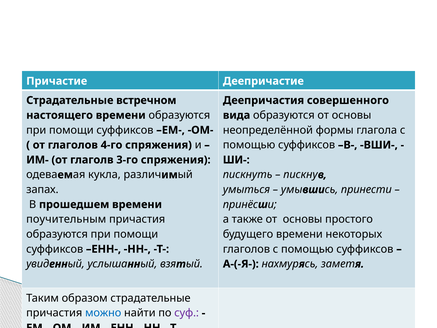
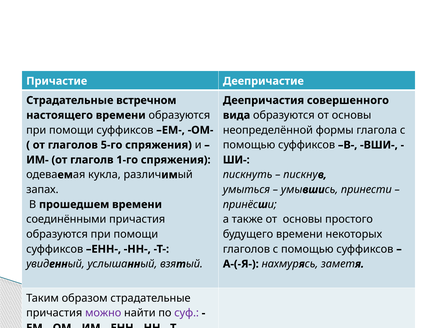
4-го: 4-го -> 5-го (112, 145)
3-го: 3-го -> 1-го (127, 160)
поучительным: поучительным -> соединёнными (66, 219)
можно colour: blue -> purple (103, 313)
